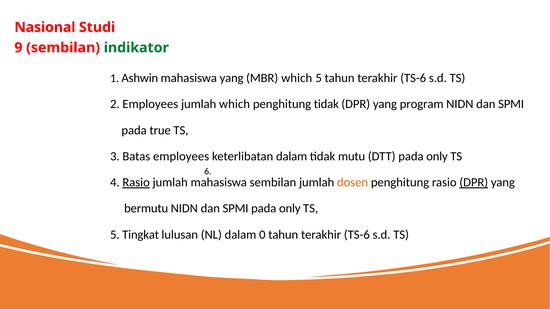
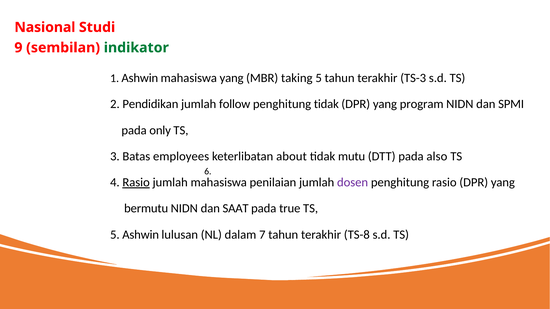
MBR which: which -> taking (297, 78)
5 tahun terakhir TS-6: TS-6 -> TS-3 (413, 78)
Employees: Employees -> Pendidikan (150, 104)
jumlah which: which -> follow (235, 104)
true: true -> only (160, 130)
keterlibatan dalam: dalam -> about (292, 156)
DTT pada only: only -> also (437, 156)
mahasiswa sembilan: sembilan -> penilaian (273, 183)
dosen colour: orange -> purple (353, 183)
DPR underline: present -> none (474, 183)
SPMI: SPMI -> SAAT (236, 209)
only: only -> true (290, 209)
5 Tingkat: Tingkat -> Ashwin (141, 235)
0: 0 -> 7 (262, 235)
TS-6: TS-6 -> TS-8 (357, 235)
